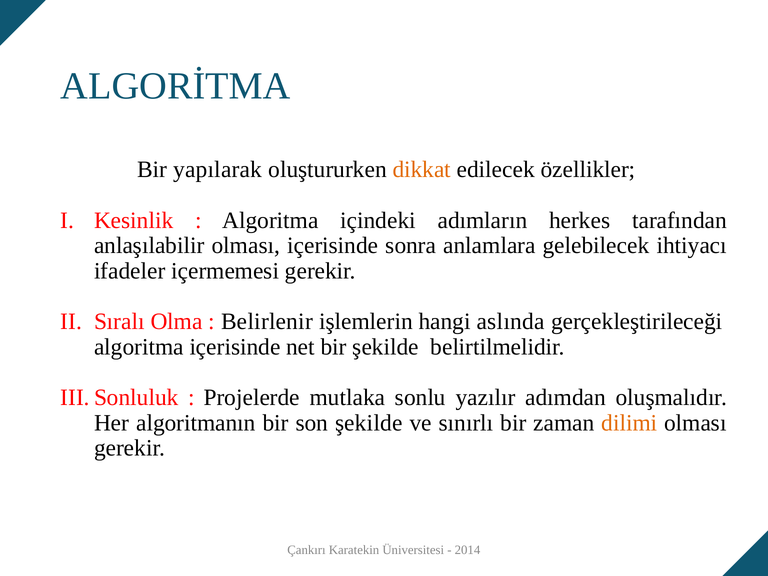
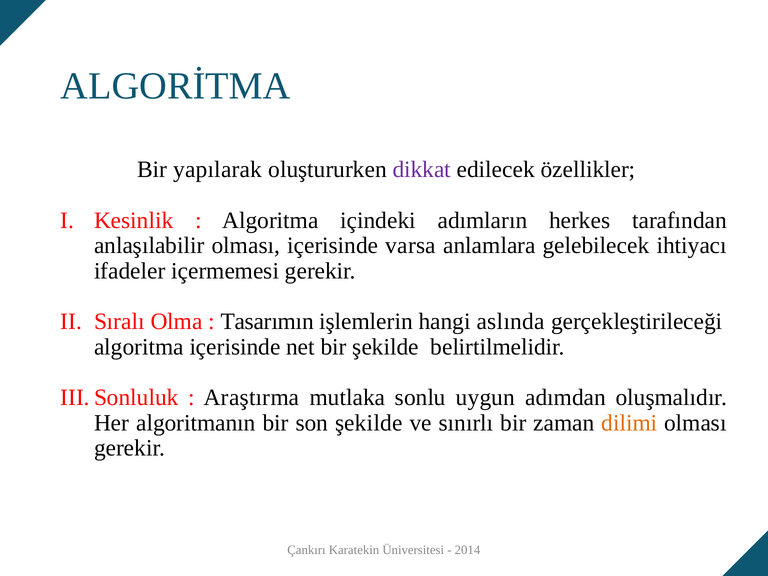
dikkat colour: orange -> purple (422, 170)
sonra: sonra -> varsa (411, 246)
Belirlenir: Belirlenir -> Tasarımın (267, 322)
Projelerde: Projelerde -> Araştırma (252, 397)
yazılır: yazılır -> uygun (485, 397)
